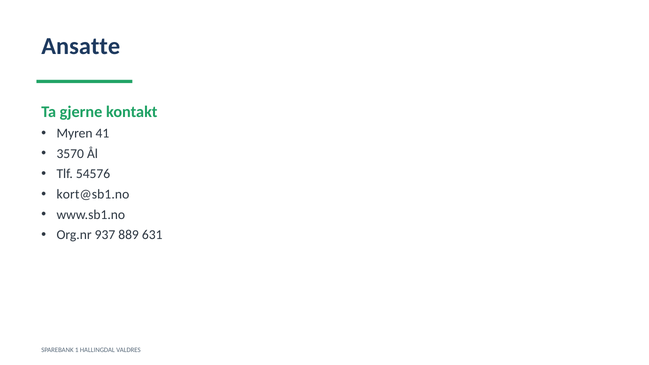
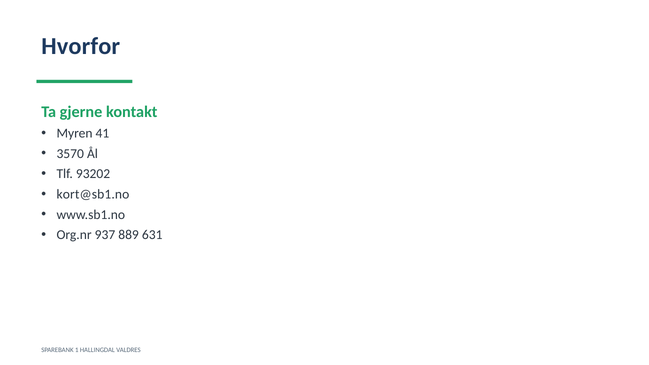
Ansatte: Ansatte -> Hvorfor (81, 46)
54576: 54576 -> 93202 (93, 174)
